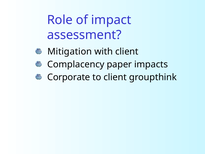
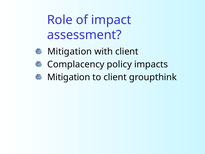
paper: paper -> policy (119, 64)
Corporate: Corporate -> Mitigation (69, 77)
